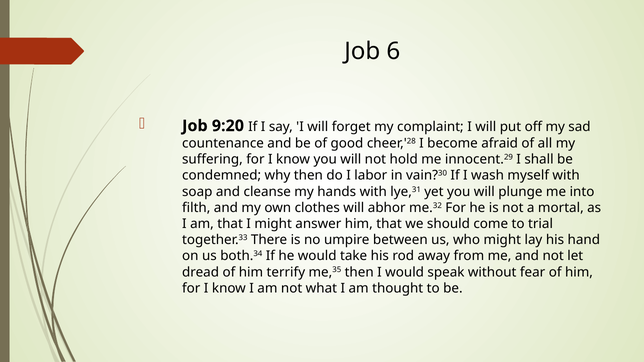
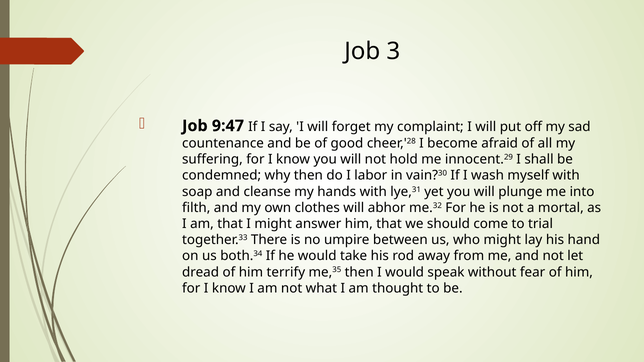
6: 6 -> 3 (393, 52)
9:20: 9:20 -> 9:47 (228, 126)
